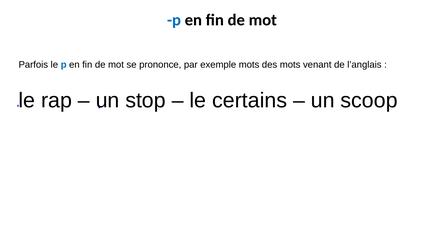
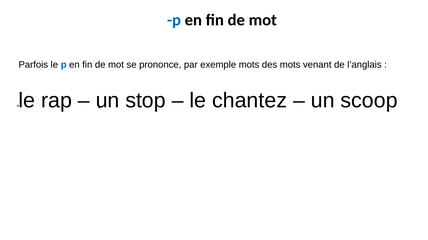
certains: certains -> chantez (250, 101)
